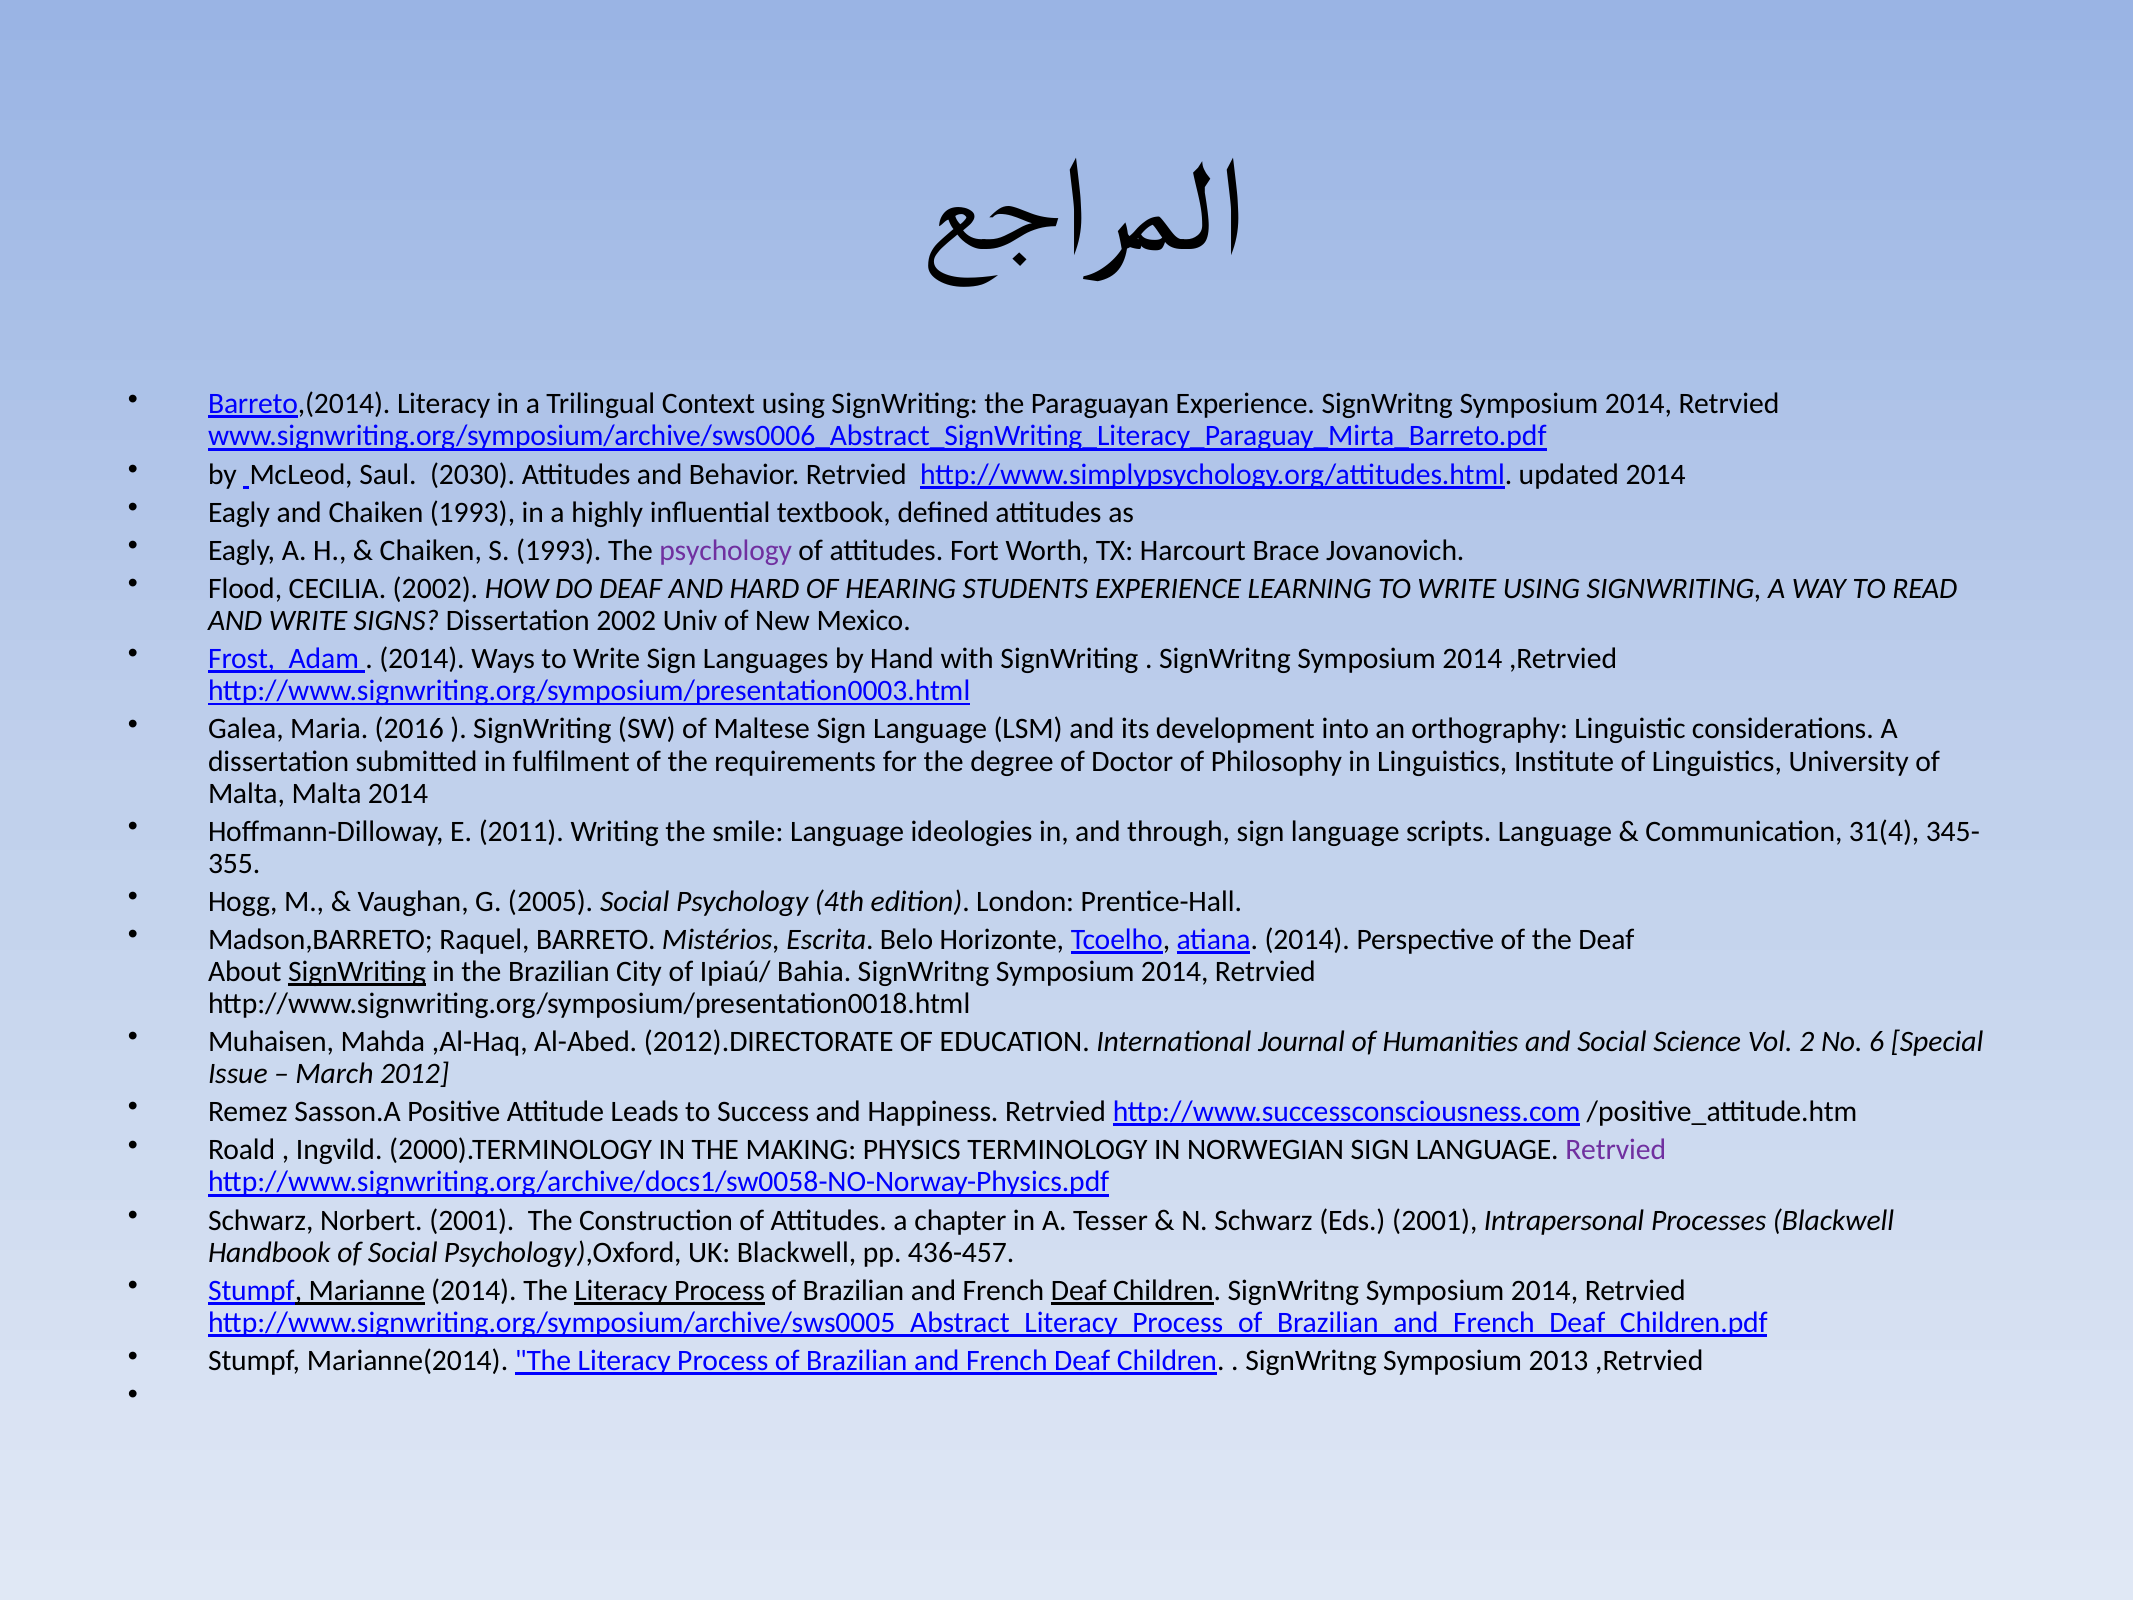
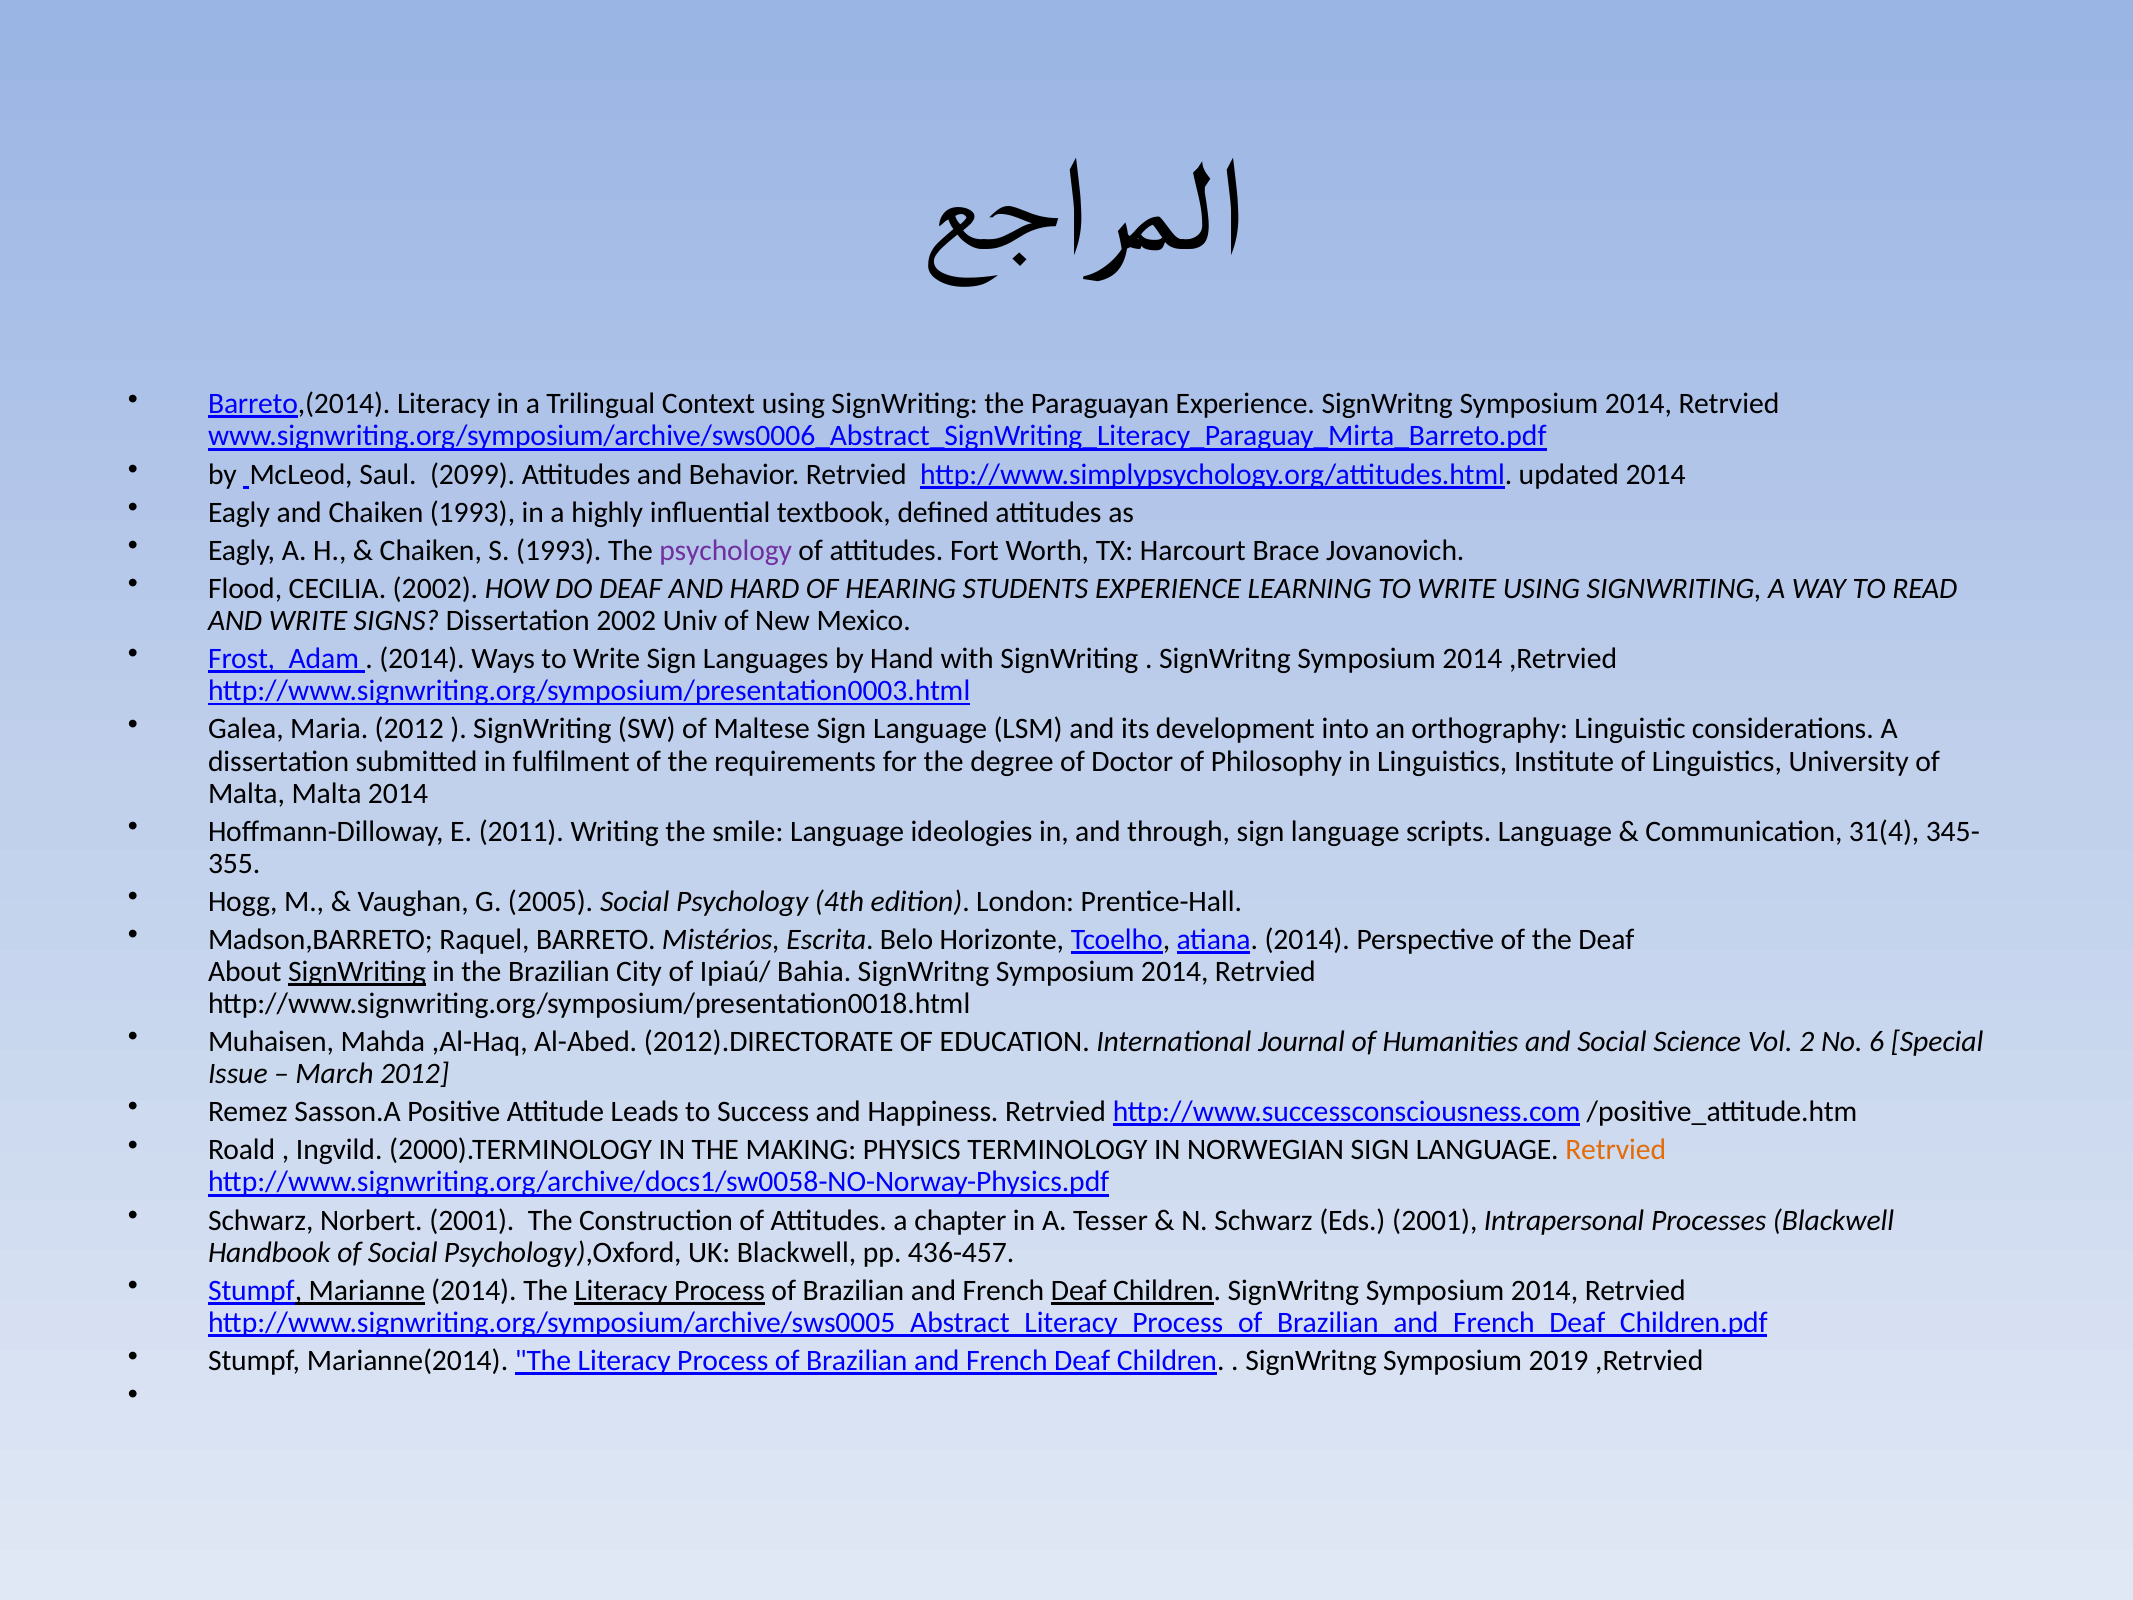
2030: 2030 -> 2099 (473, 474)
Maria 2016: 2016 -> 2012 (409, 729)
Retrvied colour: purple -> orange (1616, 1150)
2013: 2013 -> 2019 (1559, 1361)
